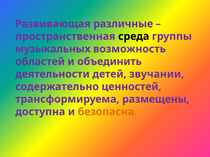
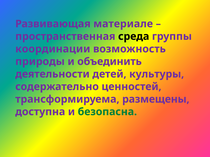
различные: различные -> материале (123, 24)
музыкальных: музыкальных -> координации (53, 49)
областей: областей -> природы (40, 62)
звучании: звучании -> культуры (157, 74)
безопасна colour: orange -> green (107, 112)
